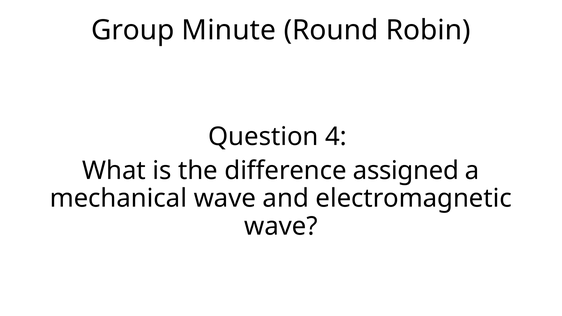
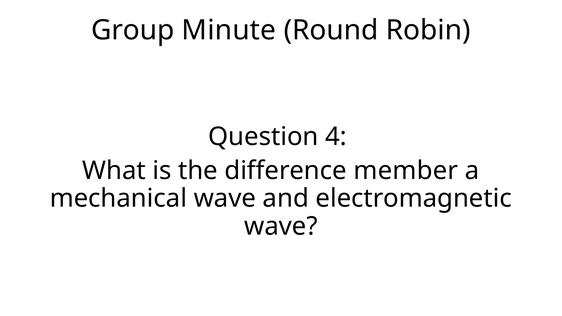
assigned: assigned -> member (406, 171)
